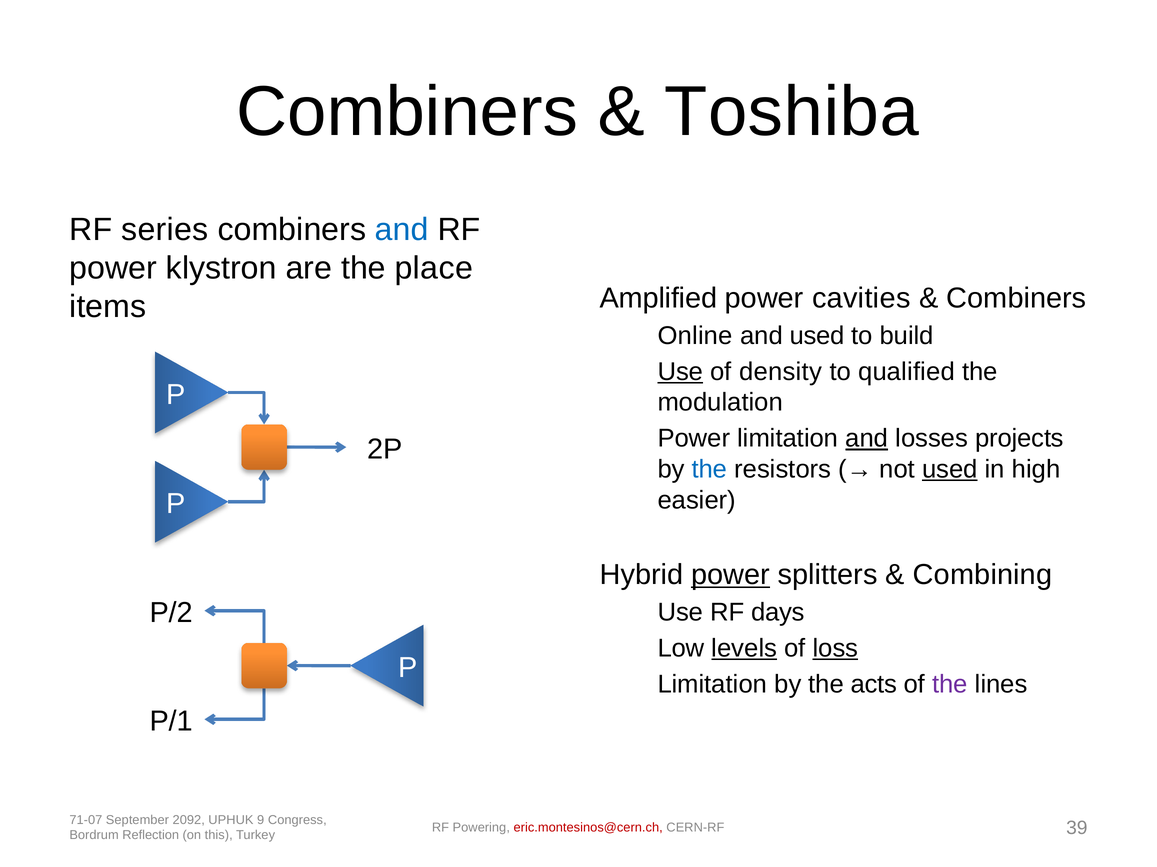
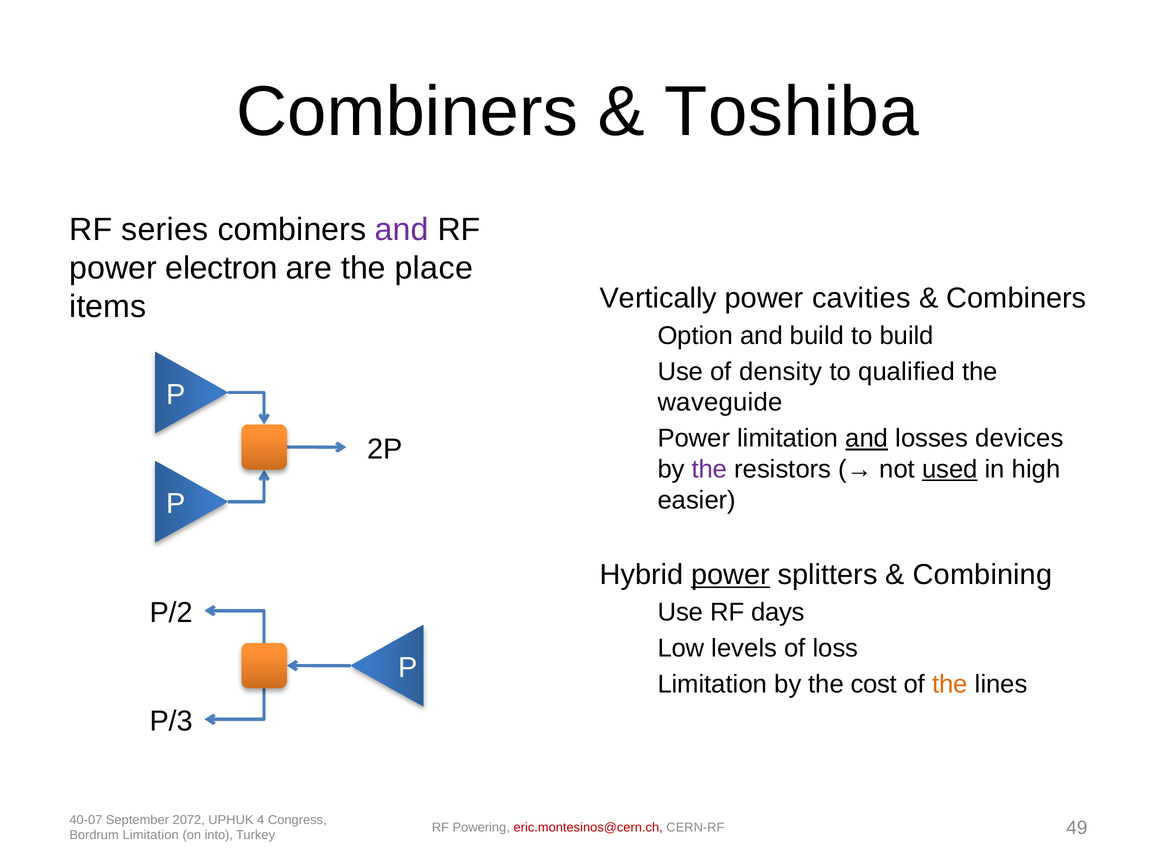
and colour: blue -> purple (402, 230)
klystron: klystron -> electron (222, 268)
Amplified: Amplified -> Vertically (658, 298)
Online: Online -> Option (695, 336)
and used: used -> build (817, 336)
Use underline: present -> none (680, 372)
modulation: modulation -> waveguide (720, 403)
projects: projects -> devices (1019, 439)
the colour: blue -> purple (709, 470)
levels underline: present -> none (744, 649)
loss underline: present -> none (835, 649)
acts: acts -> cost (874, 685)
the colour: purple -> orange (950, 685)
P/1: P/1 -> P/3 (171, 722)
71-07: 71-07 -> 40-07 (86, 821)
2092: 2092 -> 2072 (189, 821)
9: 9 -> 4 (261, 821)
39: 39 -> 49 (1077, 829)
Bordrum Reflection: Reflection -> Limitation (151, 836)
this: this -> into (219, 836)
